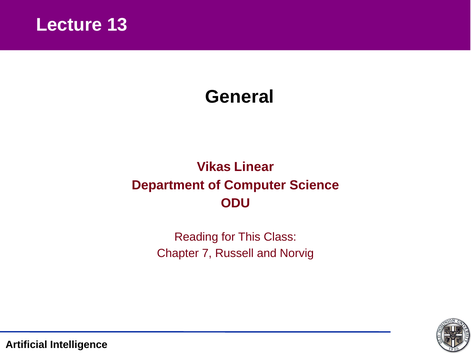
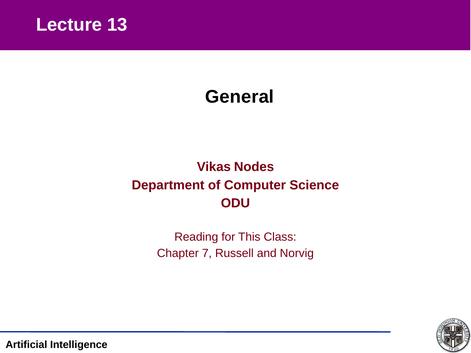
Linear: Linear -> Nodes (254, 167)
